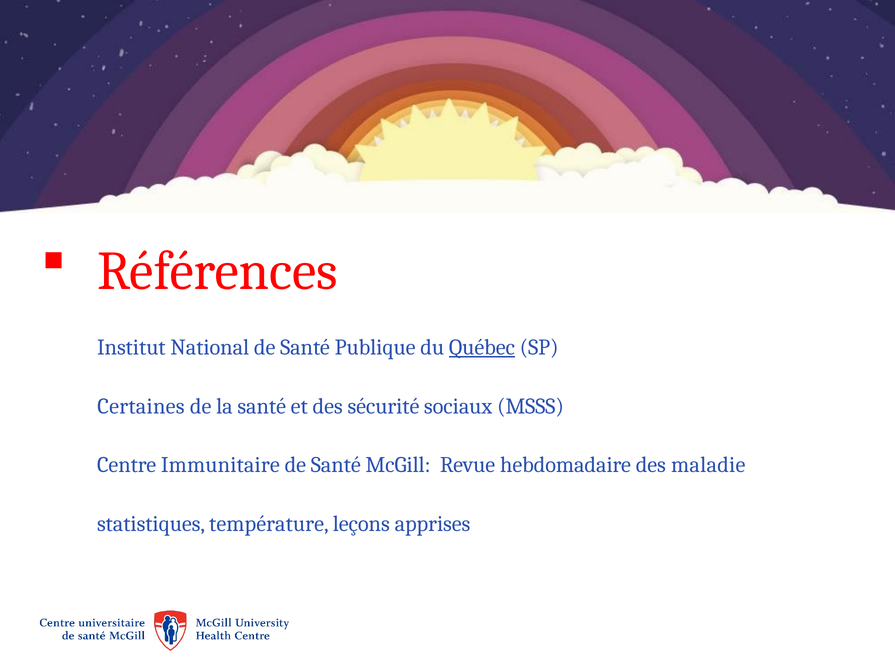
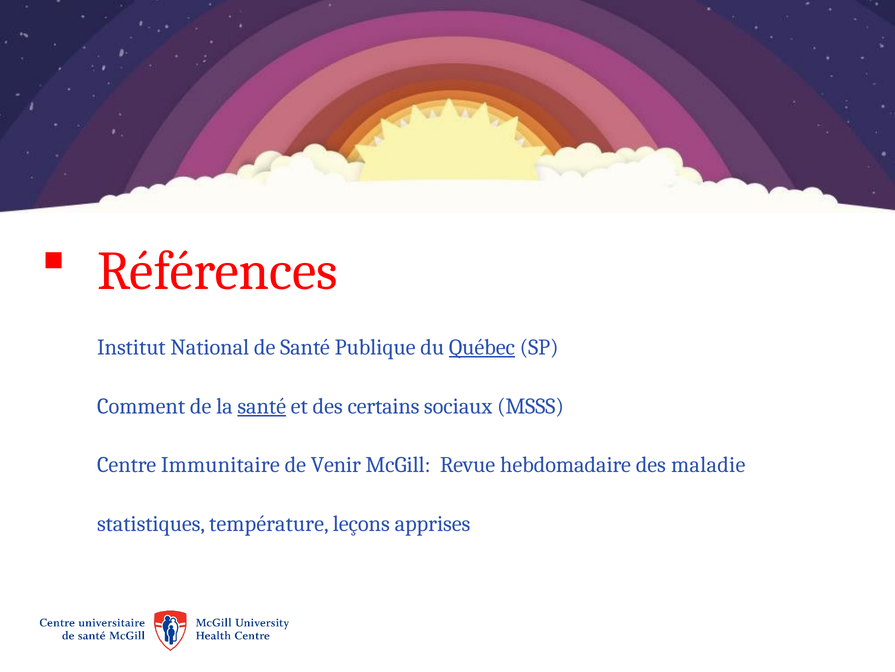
Certaines: Certaines -> Comment (141, 406)
santé underline: none -> present (262, 406)
sécurité: sécurité -> certains (384, 406)
Santé: Santé -> Venir (336, 465)
